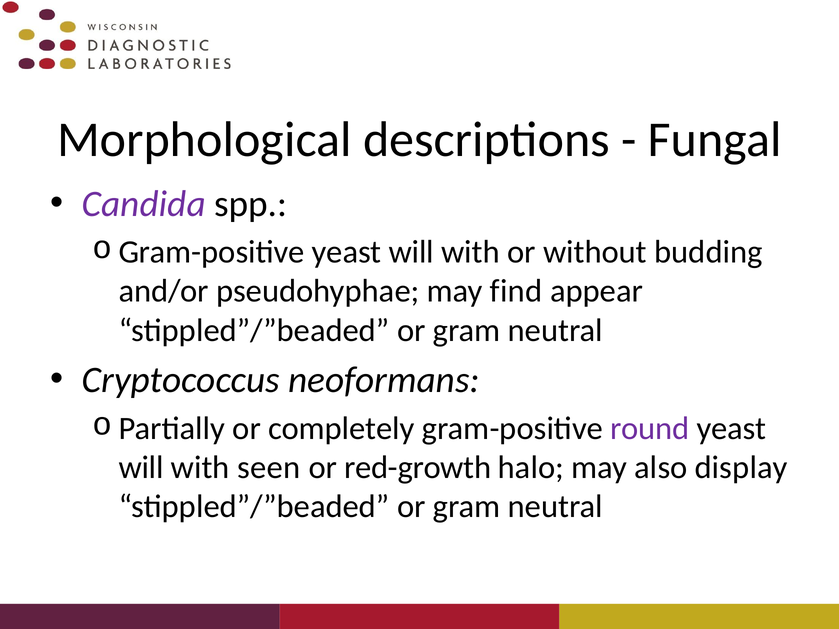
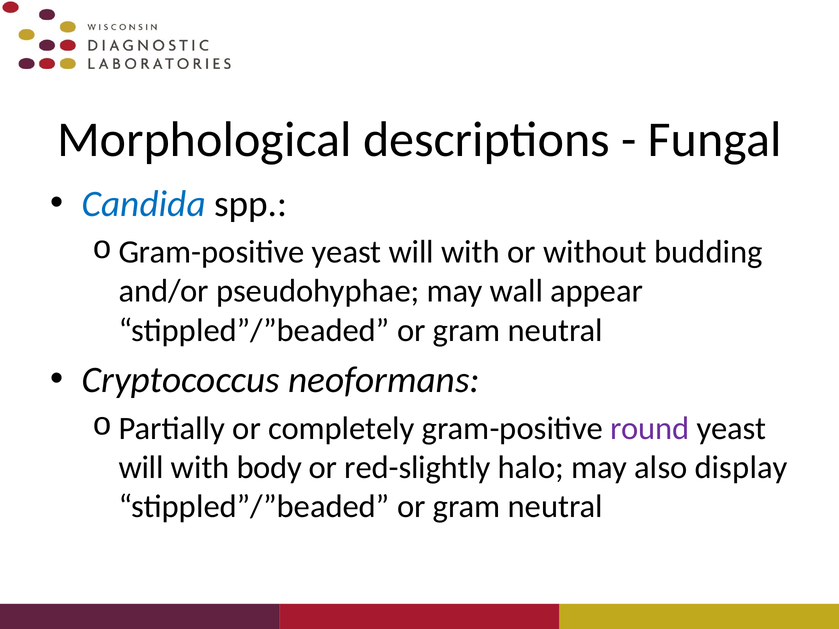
Candida colour: purple -> blue (144, 204)
find: find -> wall (516, 291)
seen: seen -> body (269, 468)
red-growth: red-growth -> red-slightly (418, 468)
